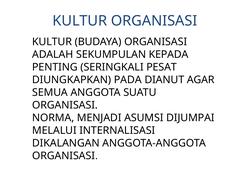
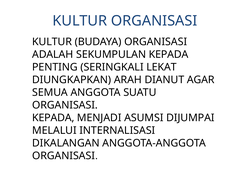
PESAT: PESAT -> LEKAT (162, 67)
PADA: PADA -> ARAH (128, 80)
NORMA: NORMA -> KEPADA (53, 118)
